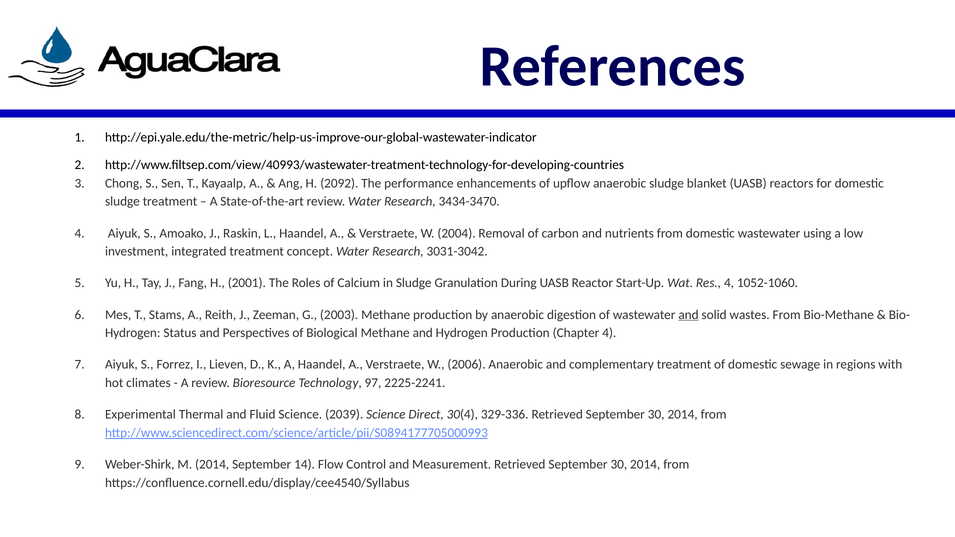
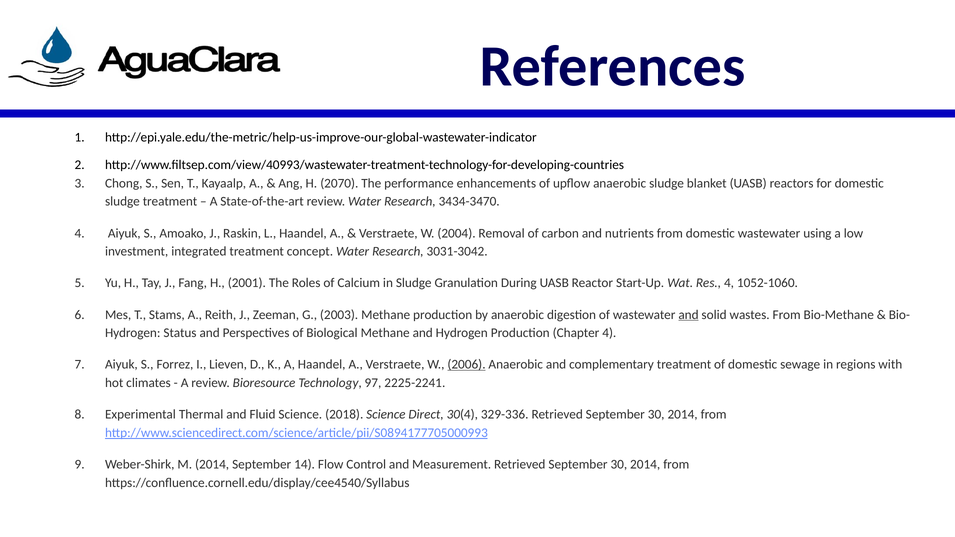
2092: 2092 -> 2070 (339, 183)
2006 underline: none -> present (466, 365)
2039: 2039 -> 2018 (344, 415)
